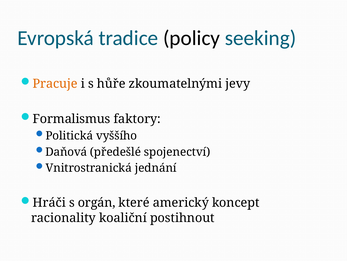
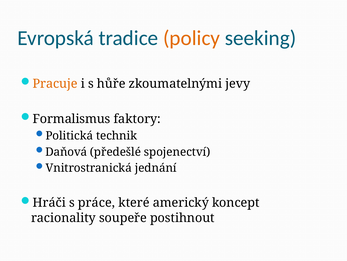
policy colour: black -> orange (192, 38)
vyššího: vyššího -> technik (117, 135)
orgán: orgán -> práce (97, 202)
koaliční: koaliční -> soupeře (123, 217)
